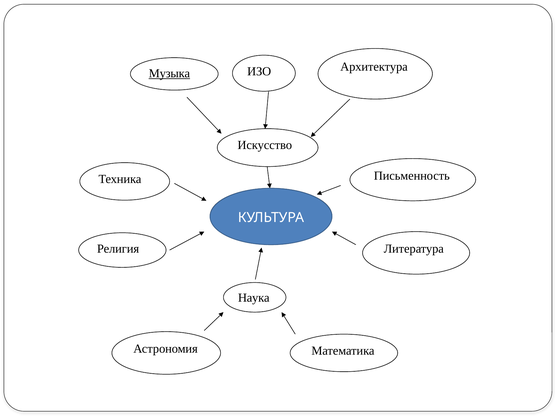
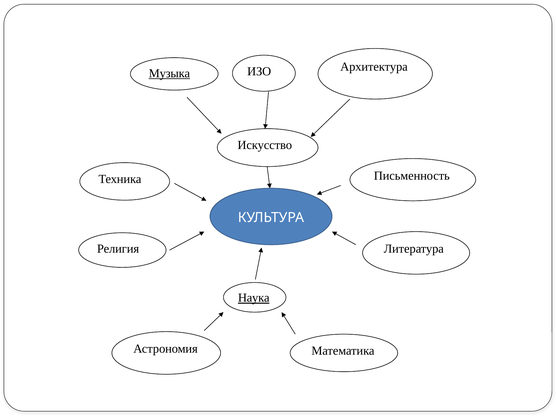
Наука underline: none -> present (254, 298)
